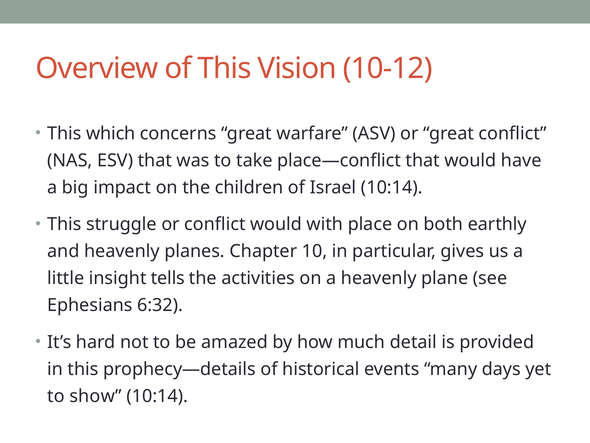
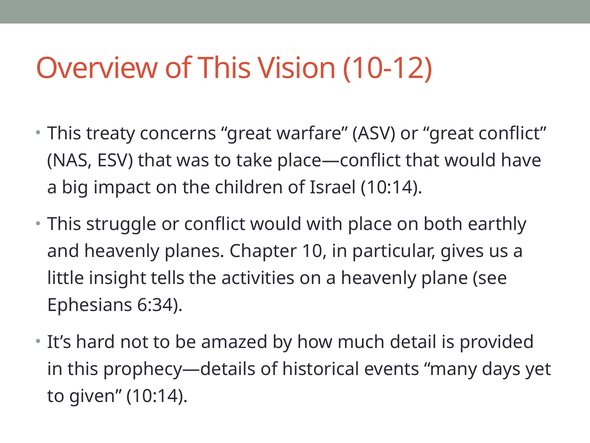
which: which -> treaty (111, 133)
6:32: 6:32 -> 6:34 (160, 305)
show: show -> given (96, 396)
